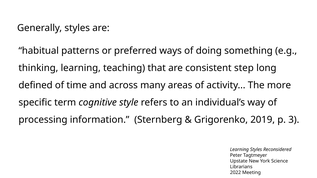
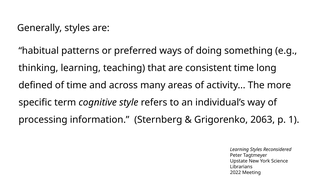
consistent step: step -> time (244, 68)
2019: 2019 -> 2063 (263, 120)
3: 3 -> 1 (294, 120)
